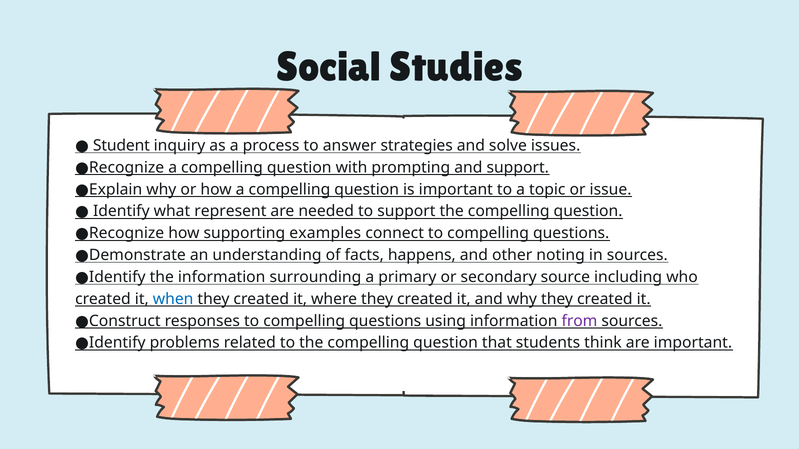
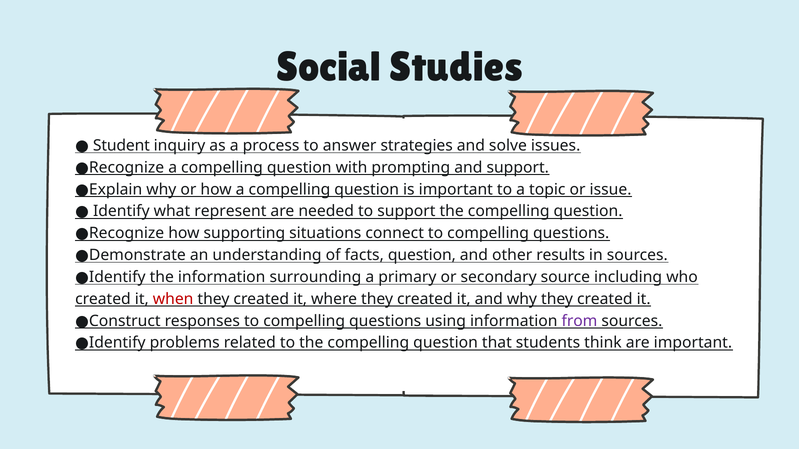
examples: examples -> situations (325, 233)
facts happens: happens -> question (422, 255)
noting: noting -> results (561, 255)
when colour: blue -> red (173, 299)
